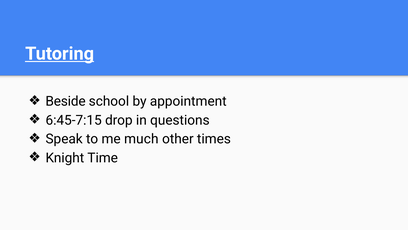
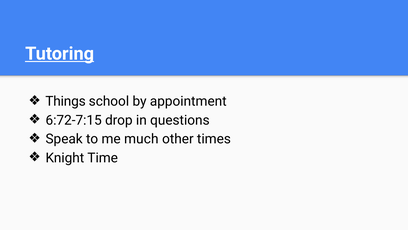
Beside: Beside -> Things (66, 101)
6:45-7:15: 6:45-7:15 -> 6:72-7:15 (74, 120)
